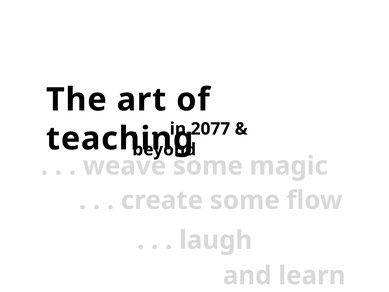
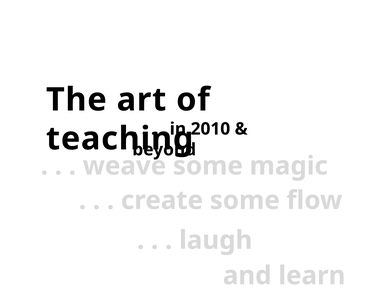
2077: 2077 -> 2010 (210, 129)
